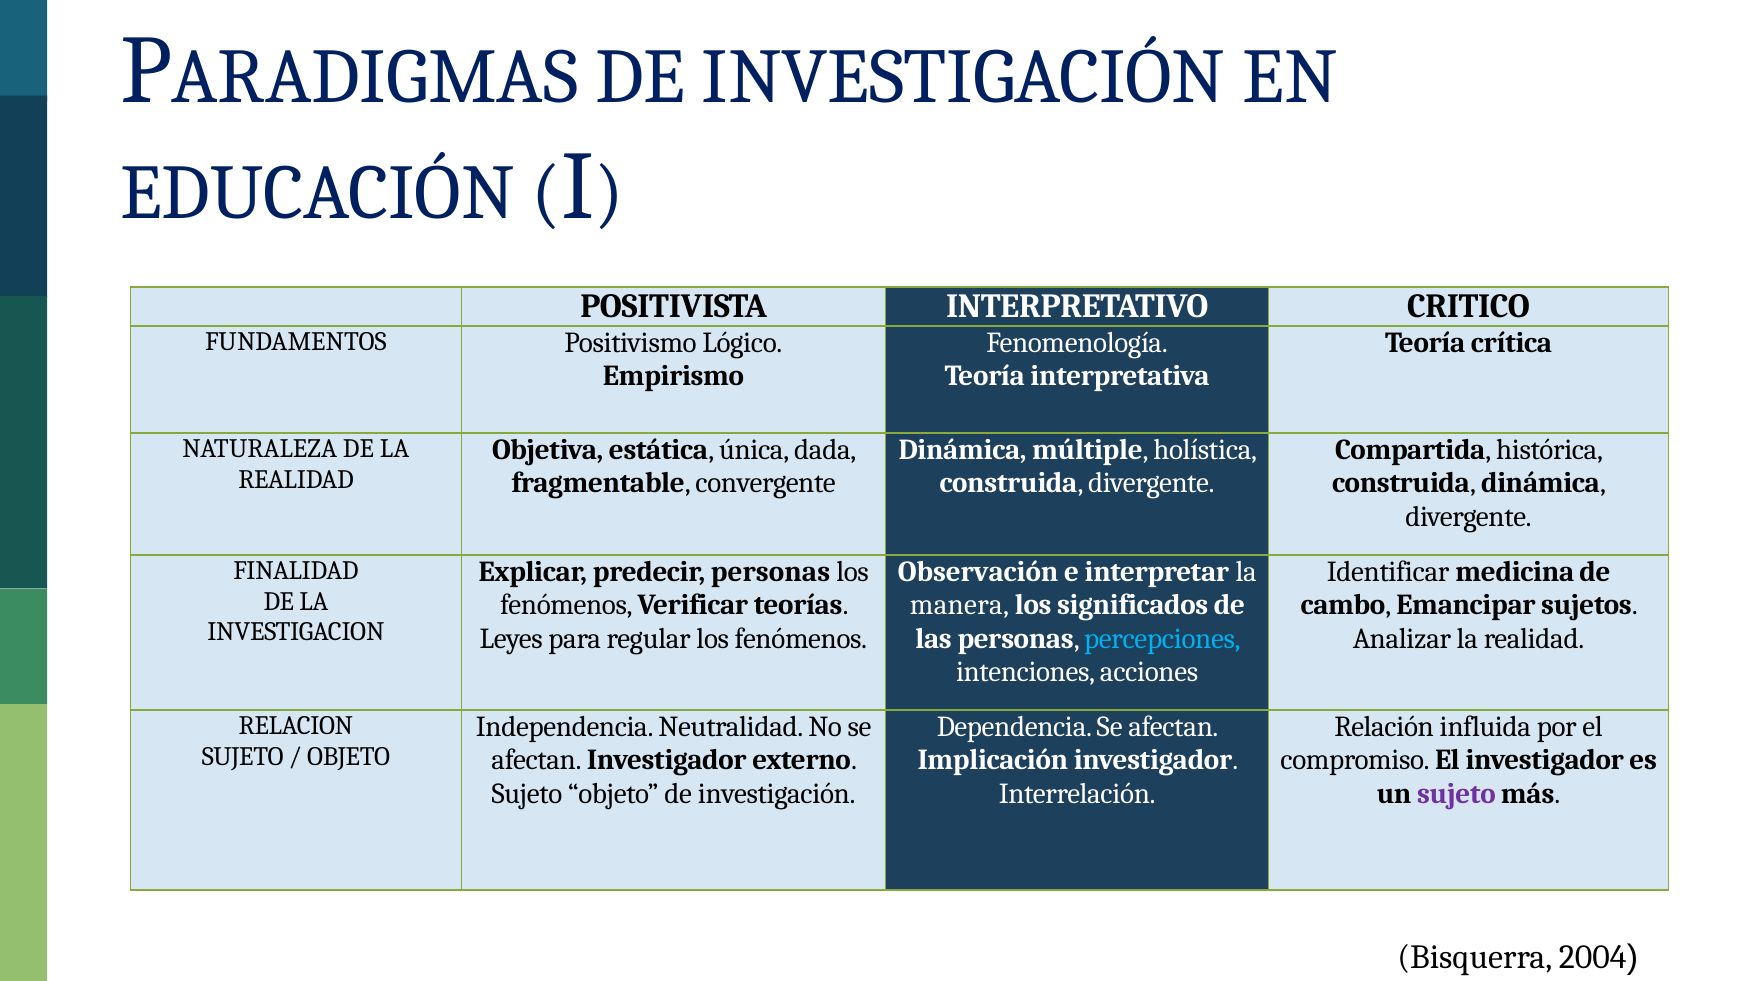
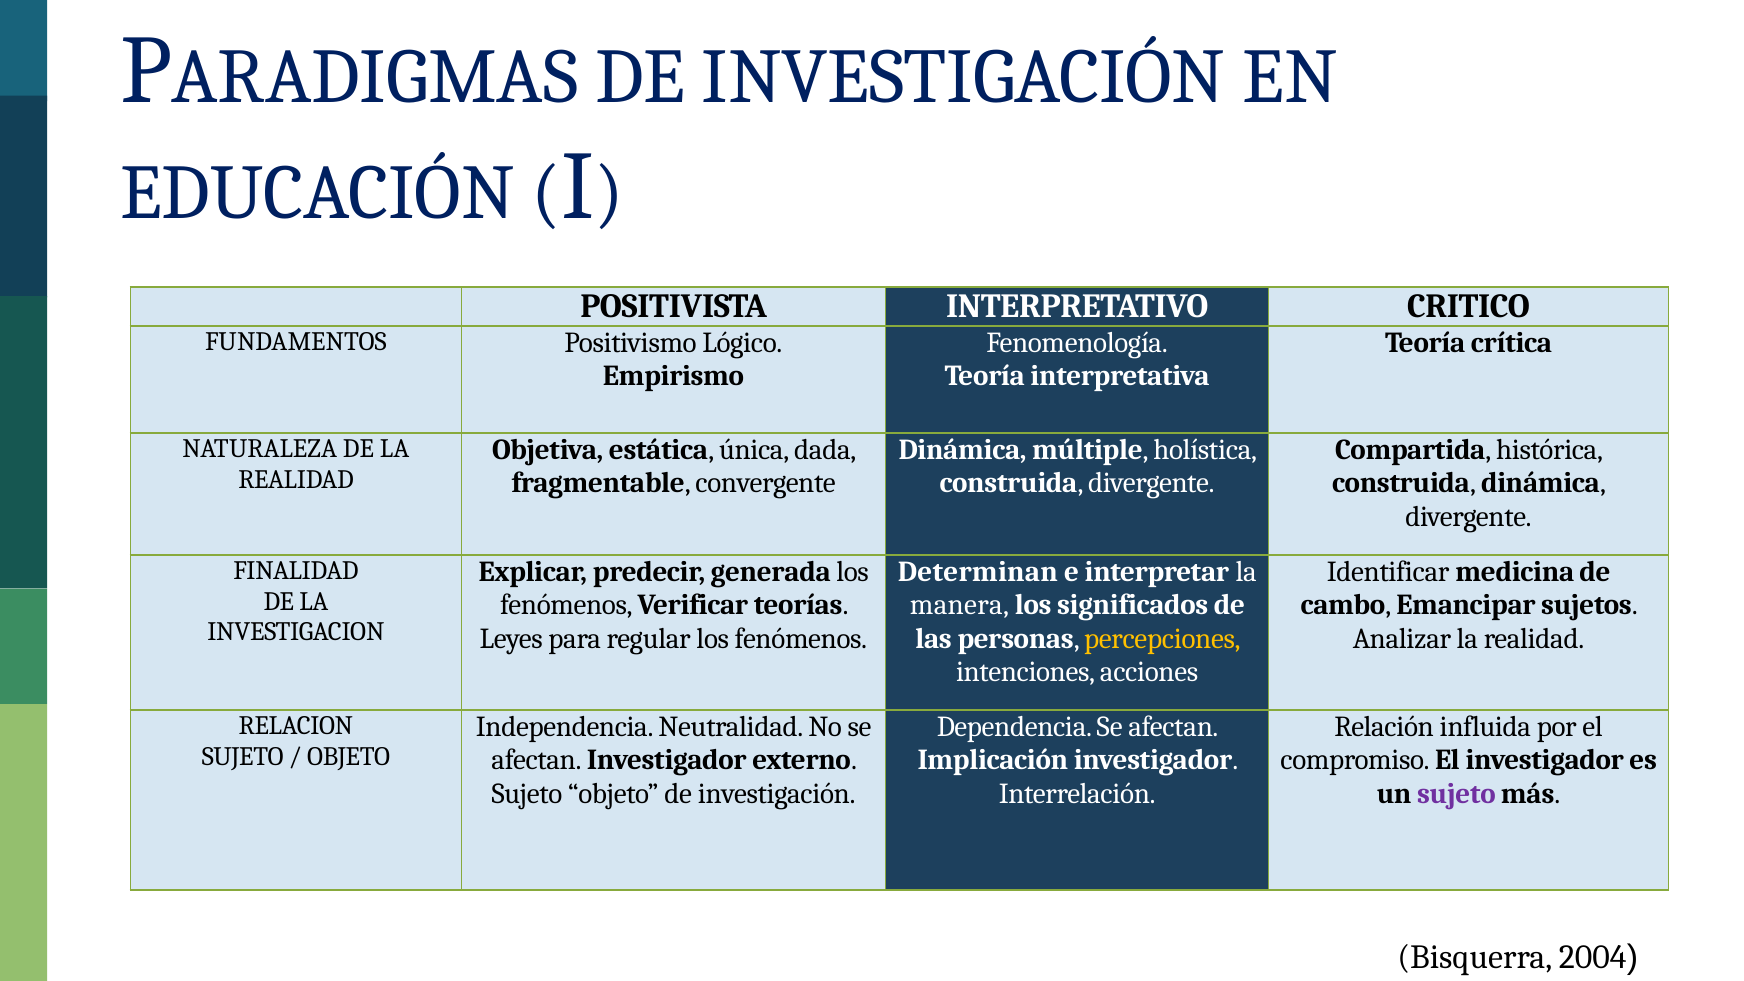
predecir personas: personas -> generada (771, 572)
Observación: Observación -> Determinan (978, 572)
percepciones colour: light blue -> yellow (1162, 639)
